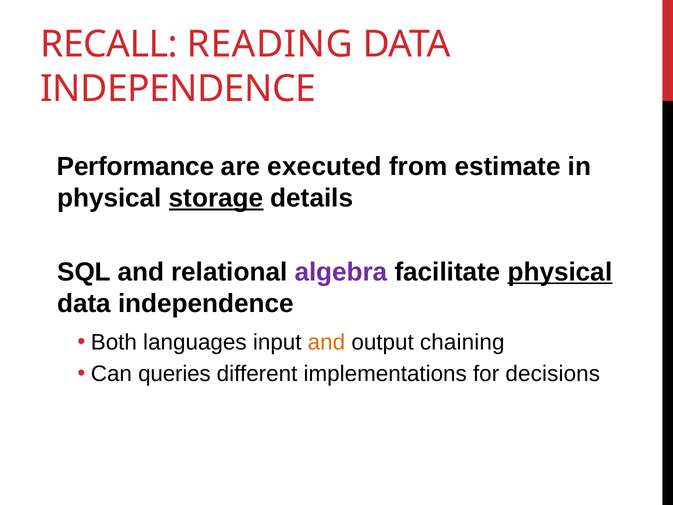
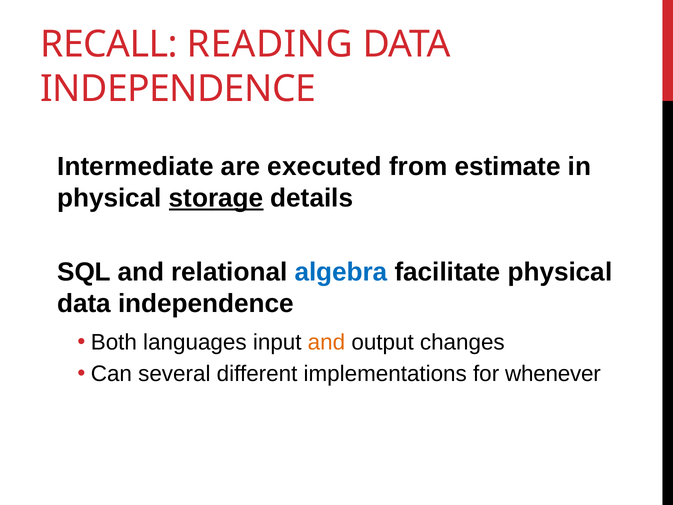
Performance: Performance -> Intermediate (135, 167)
algebra colour: purple -> blue (341, 272)
physical underline: present -> none (560, 272)
chaining: chaining -> changes (462, 342)
queries: queries -> several (174, 374)
decisions: decisions -> whenever (553, 374)
